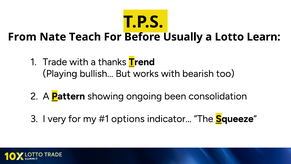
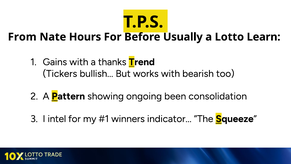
Teach: Teach -> Hours (85, 37)
Trade: Trade -> Gains (55, 62)
Playing: Playing -> Tickers (60, 74)
very: very -> intel (57, 119)
options: options -> winners (128, 119)
